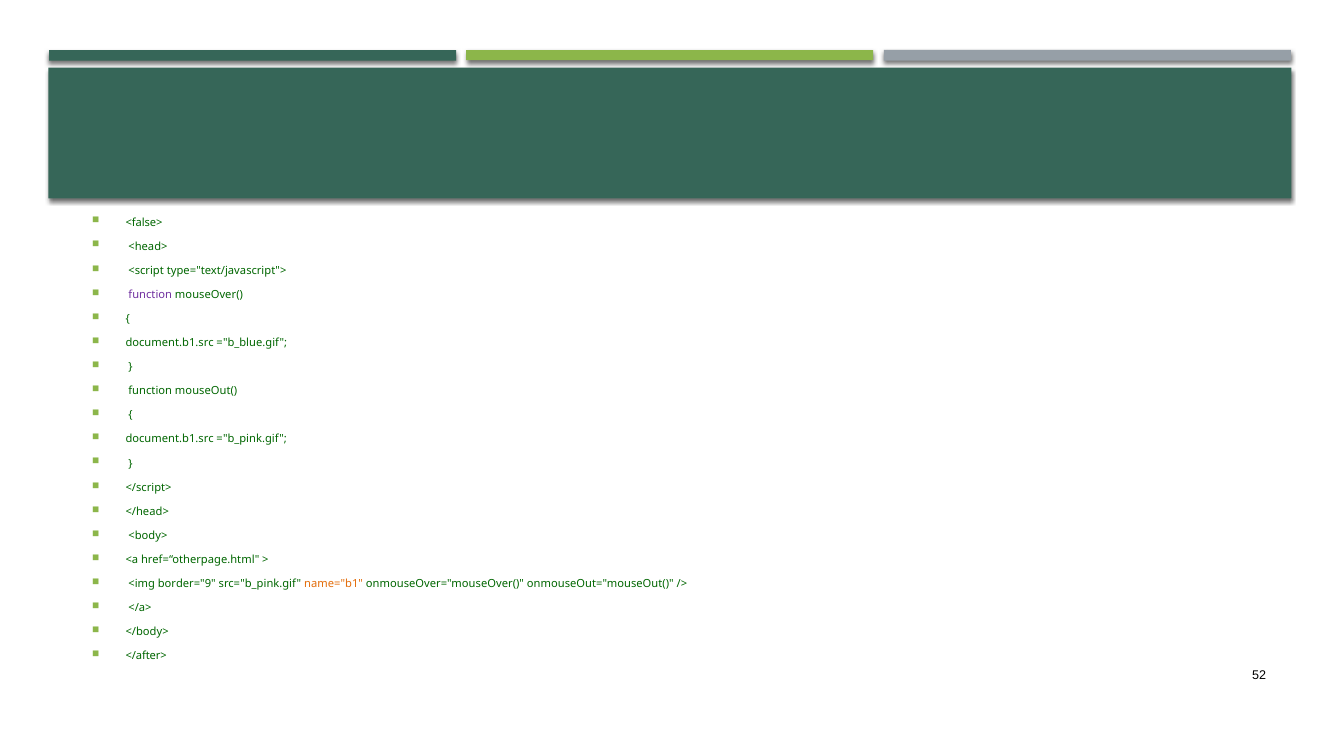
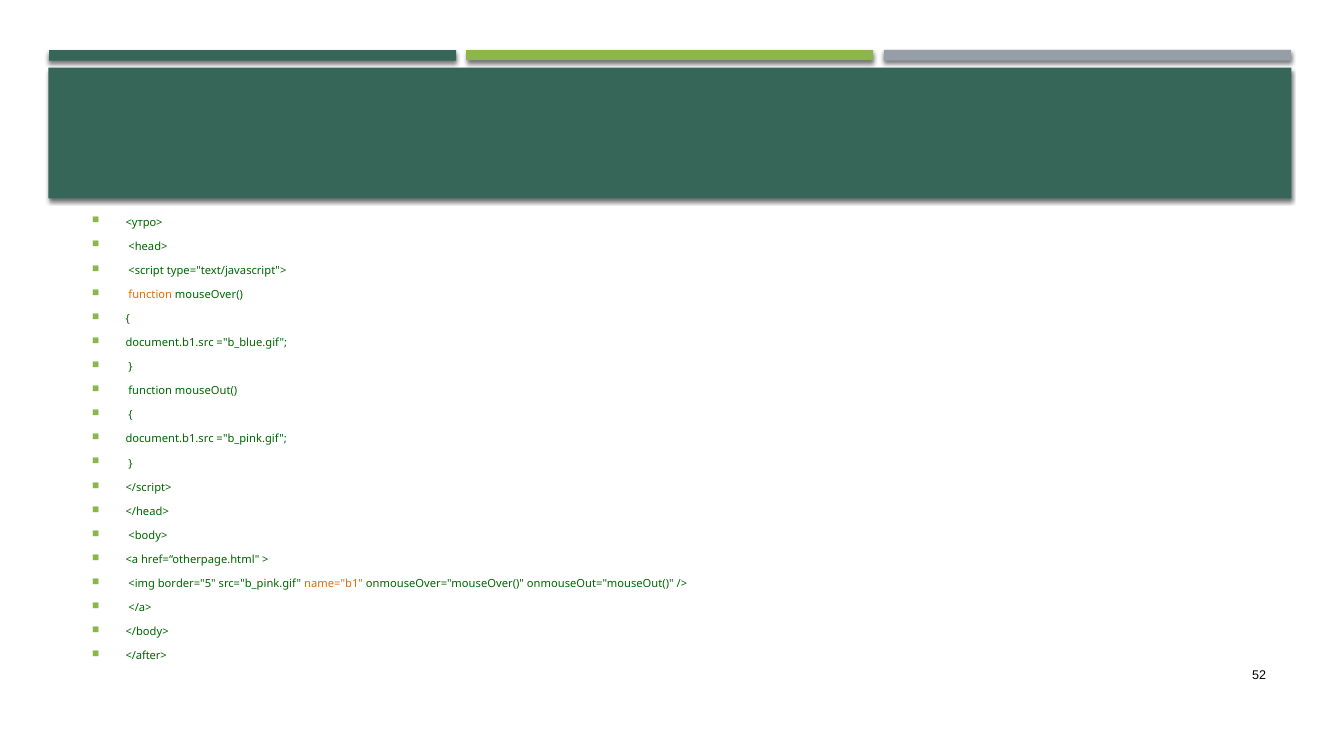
<false>: <false> -> <утро> (144, 222)
function colour: purple -> orange (150, 295)
border="9: border="9 -> border="5 (187, 584)
